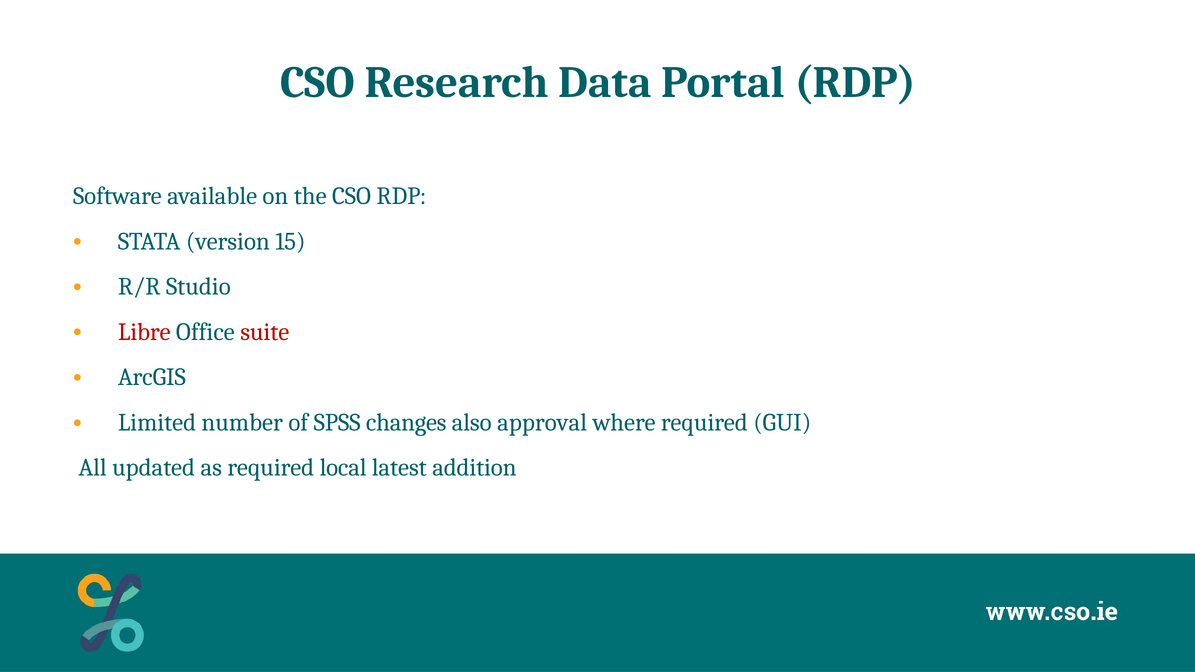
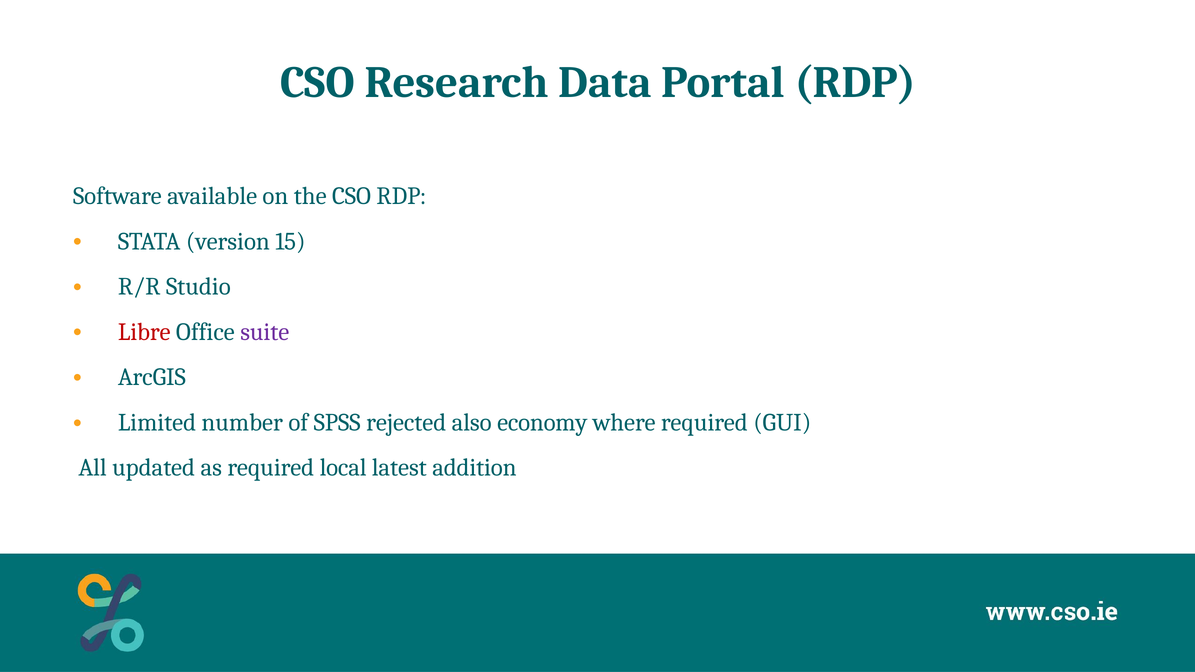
suite colour: red -> purple (265, 332)
changes: changes -> rejected (406, 423)
approval: approval -> economy (542, 423)
